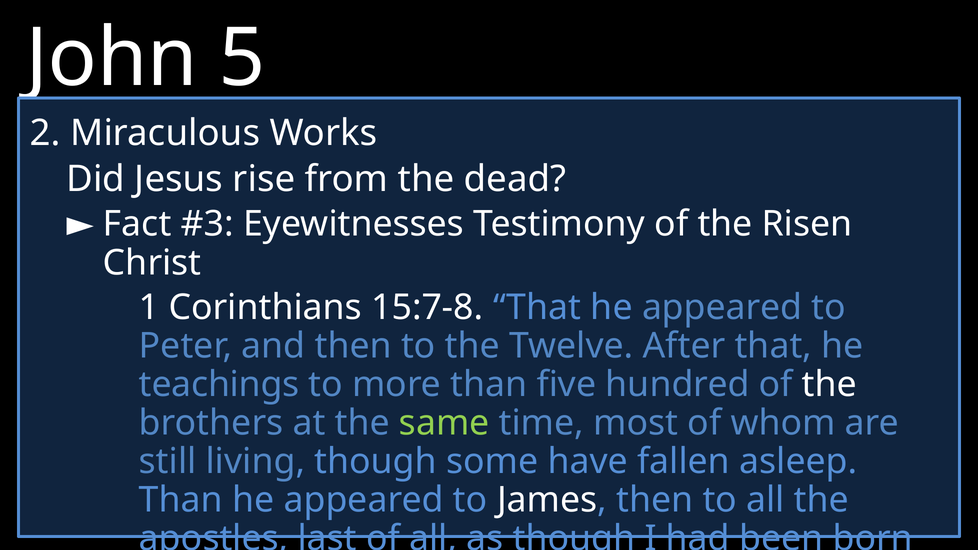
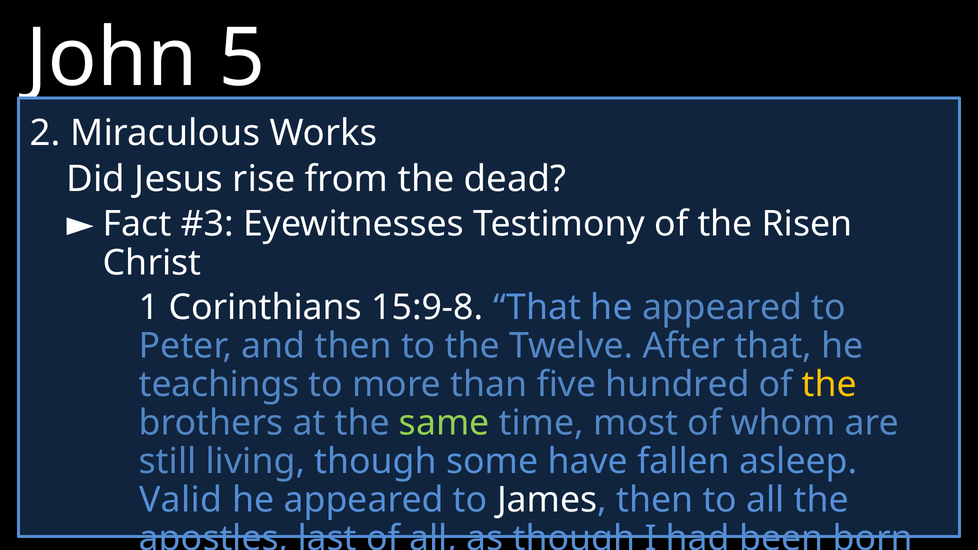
15:7-8: 15:7-8 -> 15:9-8 (427, 307)
the colour: white -> yellow (829, 384)
Than: Than -> Valid (181, 500)
